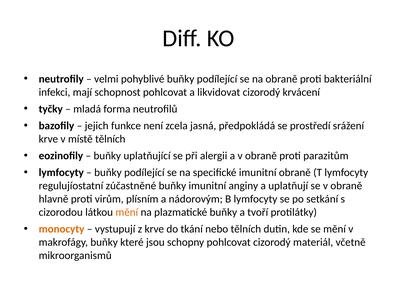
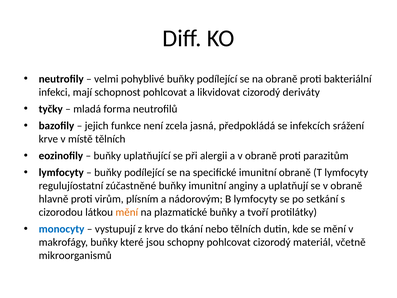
krvácení: krvácení -> deriváty (301, 92)
prostředí: prostředí -> infekcích (310, 126)
monocyty colour: orange -> blue (62, 229)
